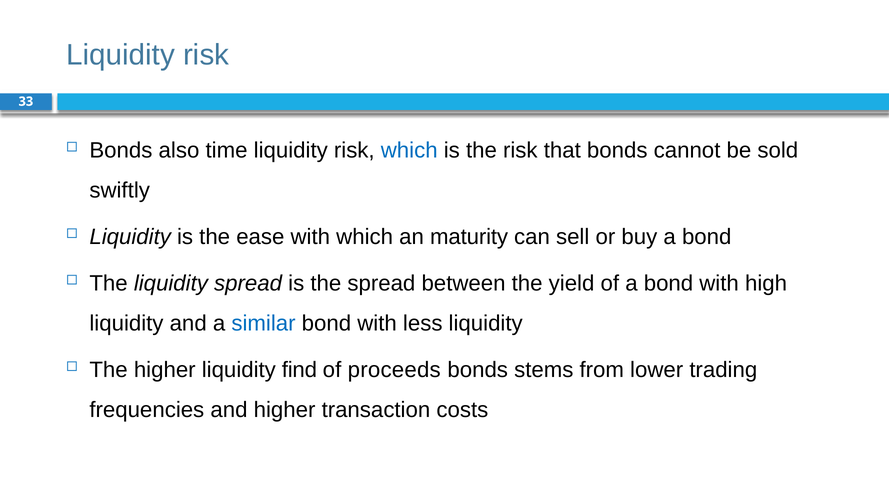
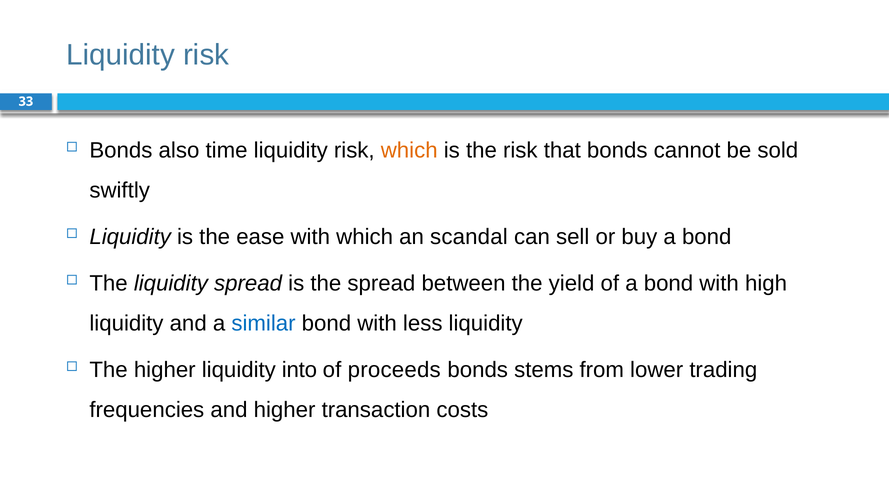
which colour: blue -> orange (409, 150)
maturity: maturity -> scandal (469, 237)
find: find -> into (299, 370)
